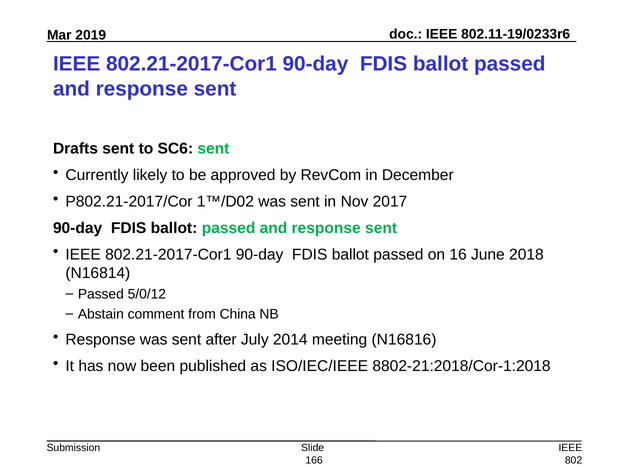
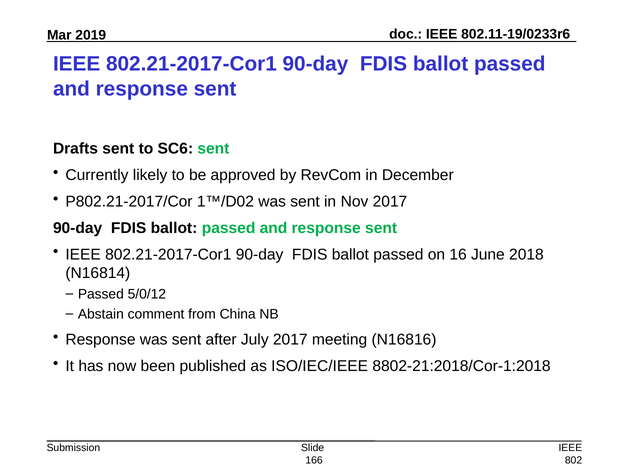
July 2014: 2014 -> 2017 (290, 340)
